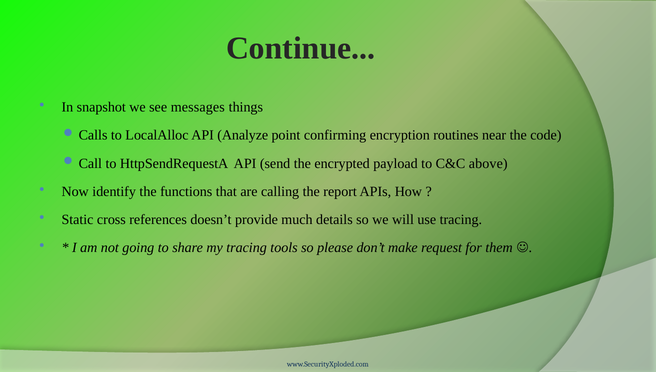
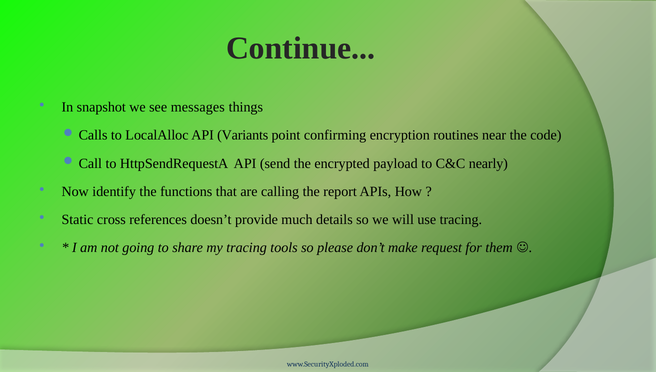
Analyze: Analyze -> Variants (243, 135)
above: above -> nearly (488, 163)
